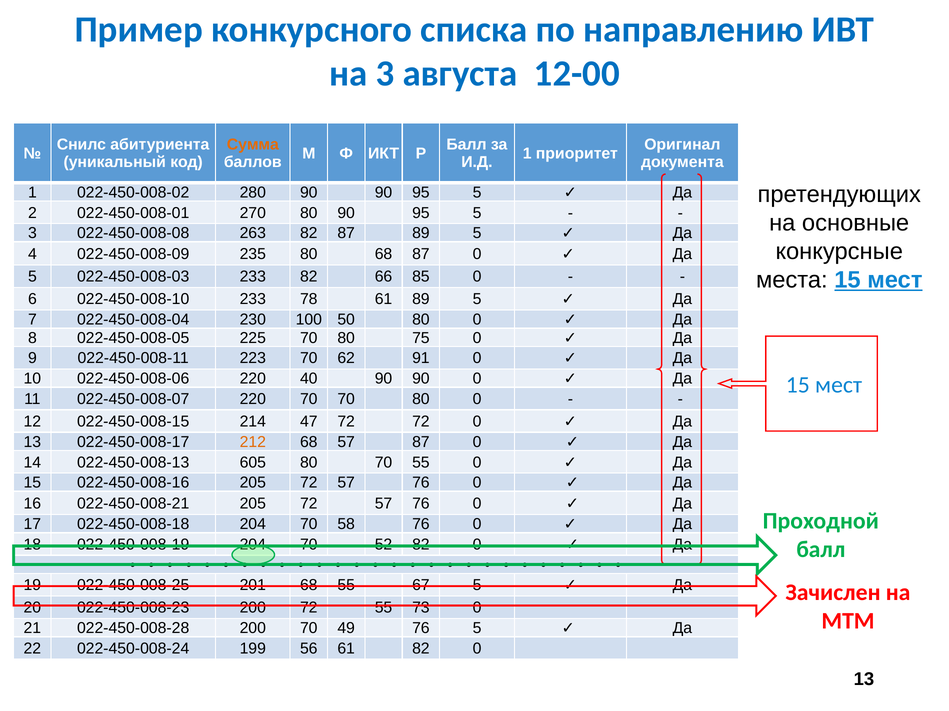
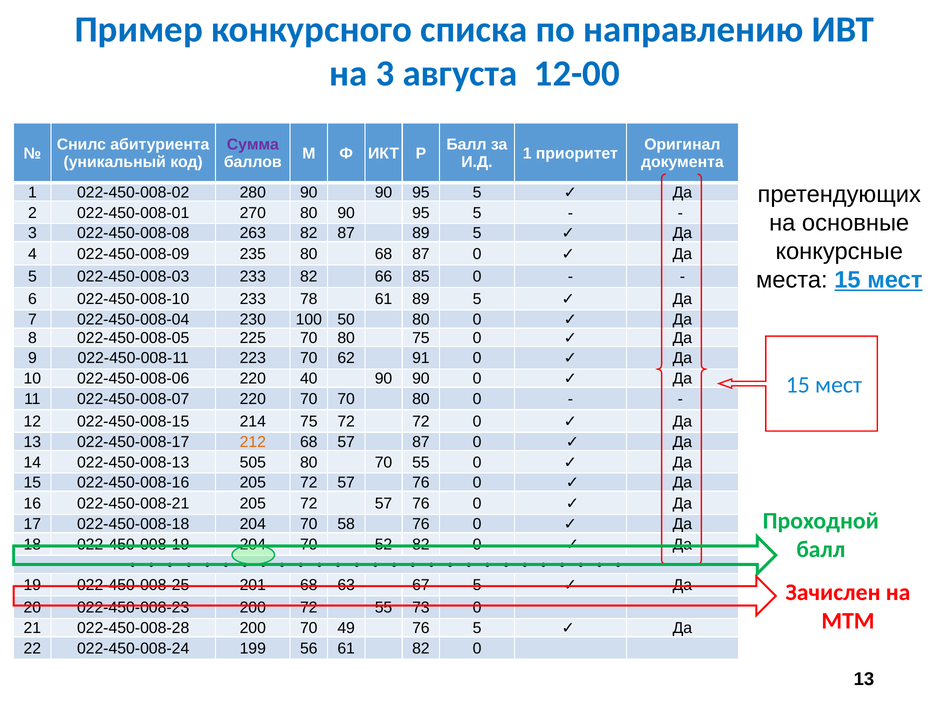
Сумма colour: orange -> purple (253, 145)
214 47: 47 -> 75 (309, 422)
605: 605 -> 505 (253, 463)
68 55: 55 -> 63 (346, 586)
